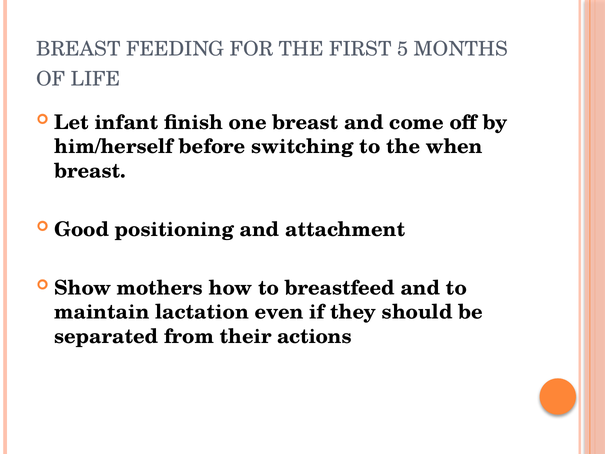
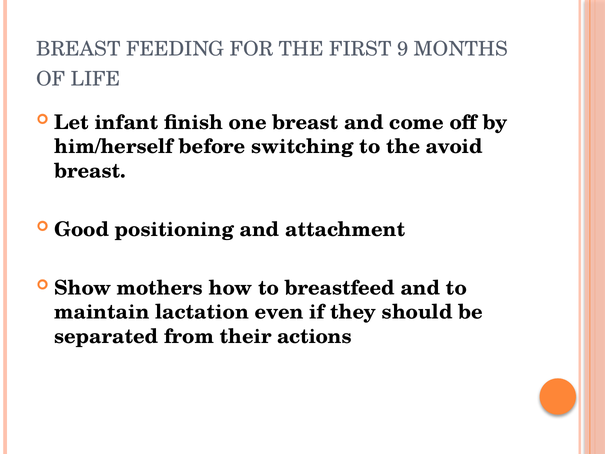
5: 5 -> 9 (403, 49)
when: when -> avoid (454, 147)
